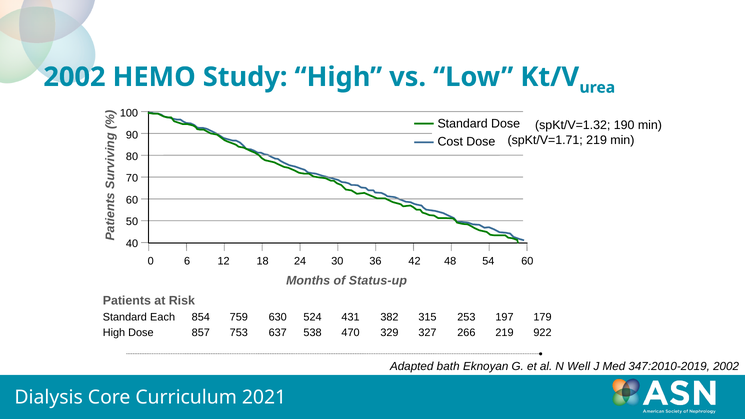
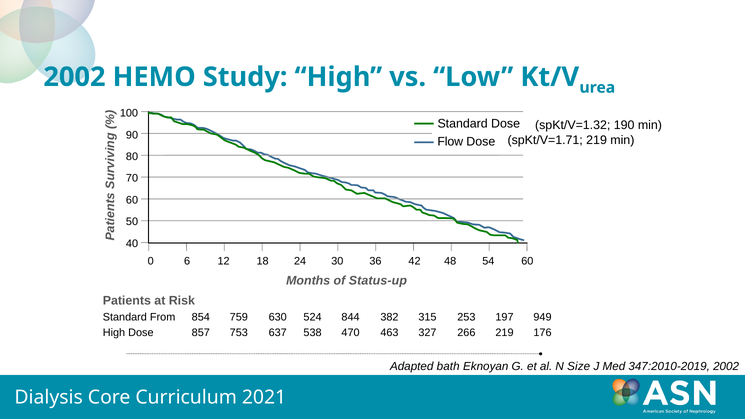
Cost: Cost -> Flow (450, 142)
Each: Each -> From (163, 317)
431: 431 -> 844 (351, 317)
179: 179 -> 949 (543, 317)
329: 329 -> 463 (389, 333)
922: 922 -> 176 (543, 333)
Well: Well -> Size (579, 367)
